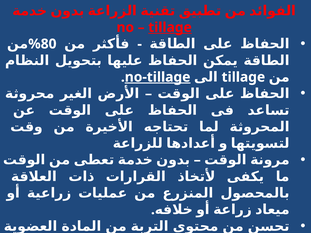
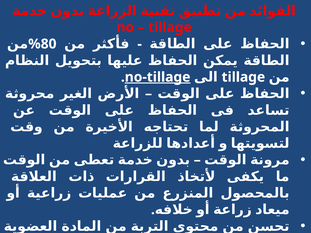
tillage underline: present -> none (170, 27)
